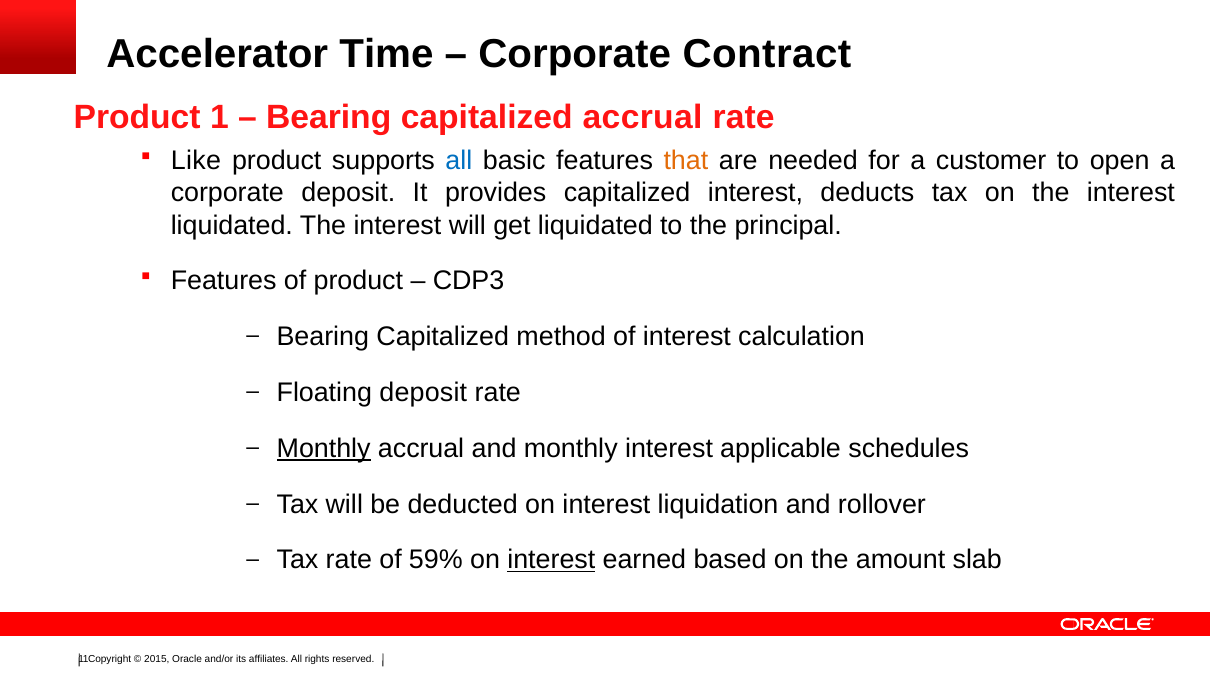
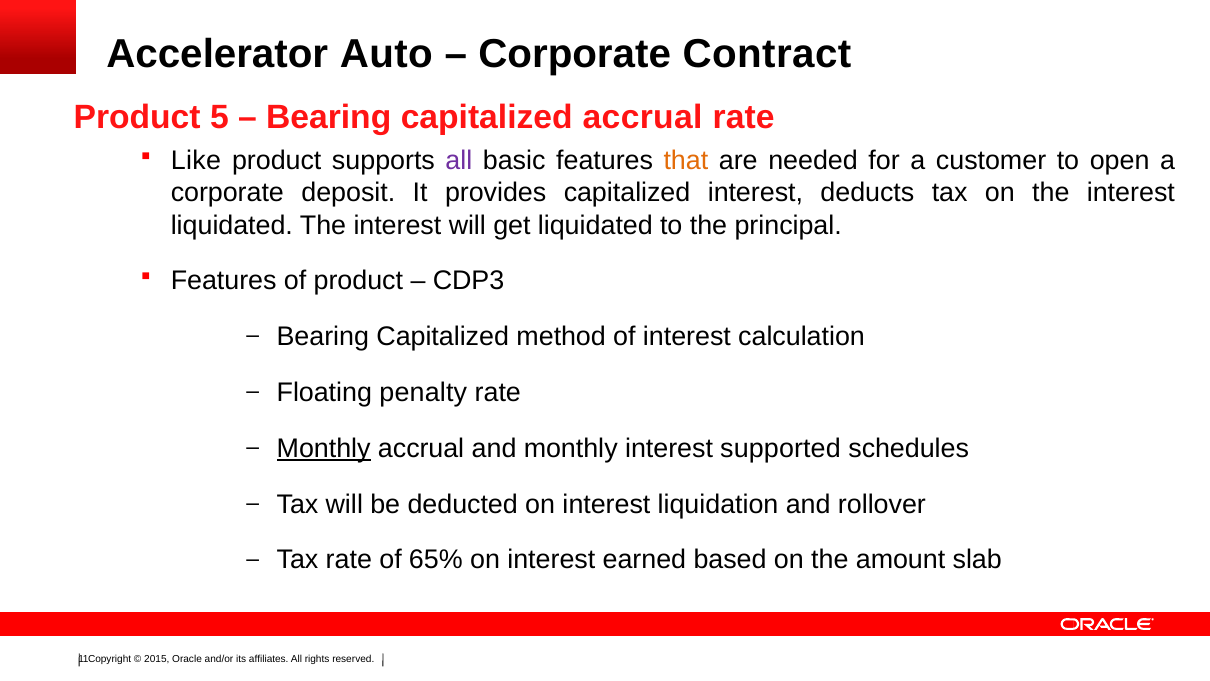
Time: Time -> Auto (386, 54)
1: 1 -> 5 (219, 117)
all colour: blue -> purple (459, 161)
Floating deposit: deposit -> penalty (423, 392)
applicable: applicable -> supported (781, 448)
59%: 59% -> 65% (436, 560)
interest underline: present -> none (551, 560)
